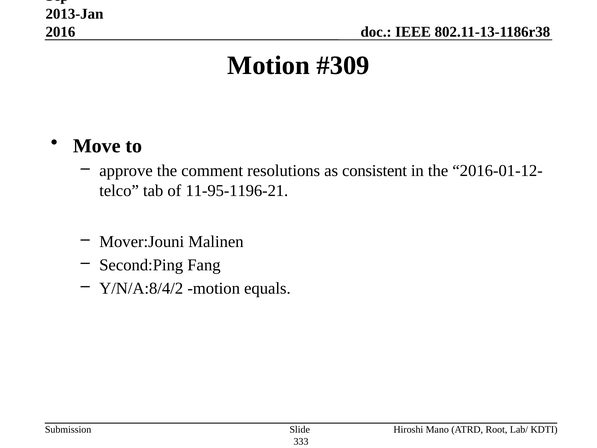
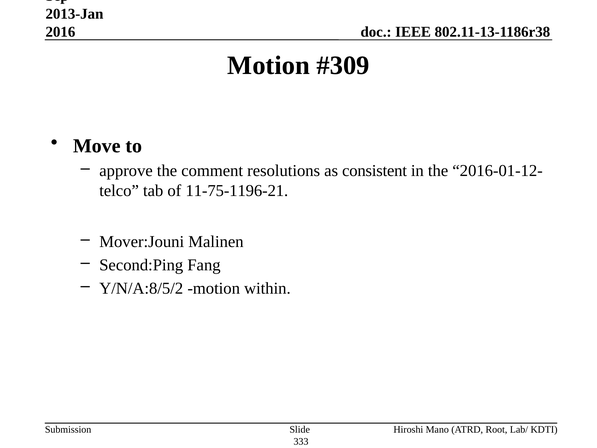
11-95-1196-21: 11-95-1196-21 -> 11-75-1196-21 (237, 191)
Y/N/A:8/4/2: Y/N/A:8/4/2 -> Y/N/A:8/5/2 (141, 288)
equals: equals -> within (267, 288)
